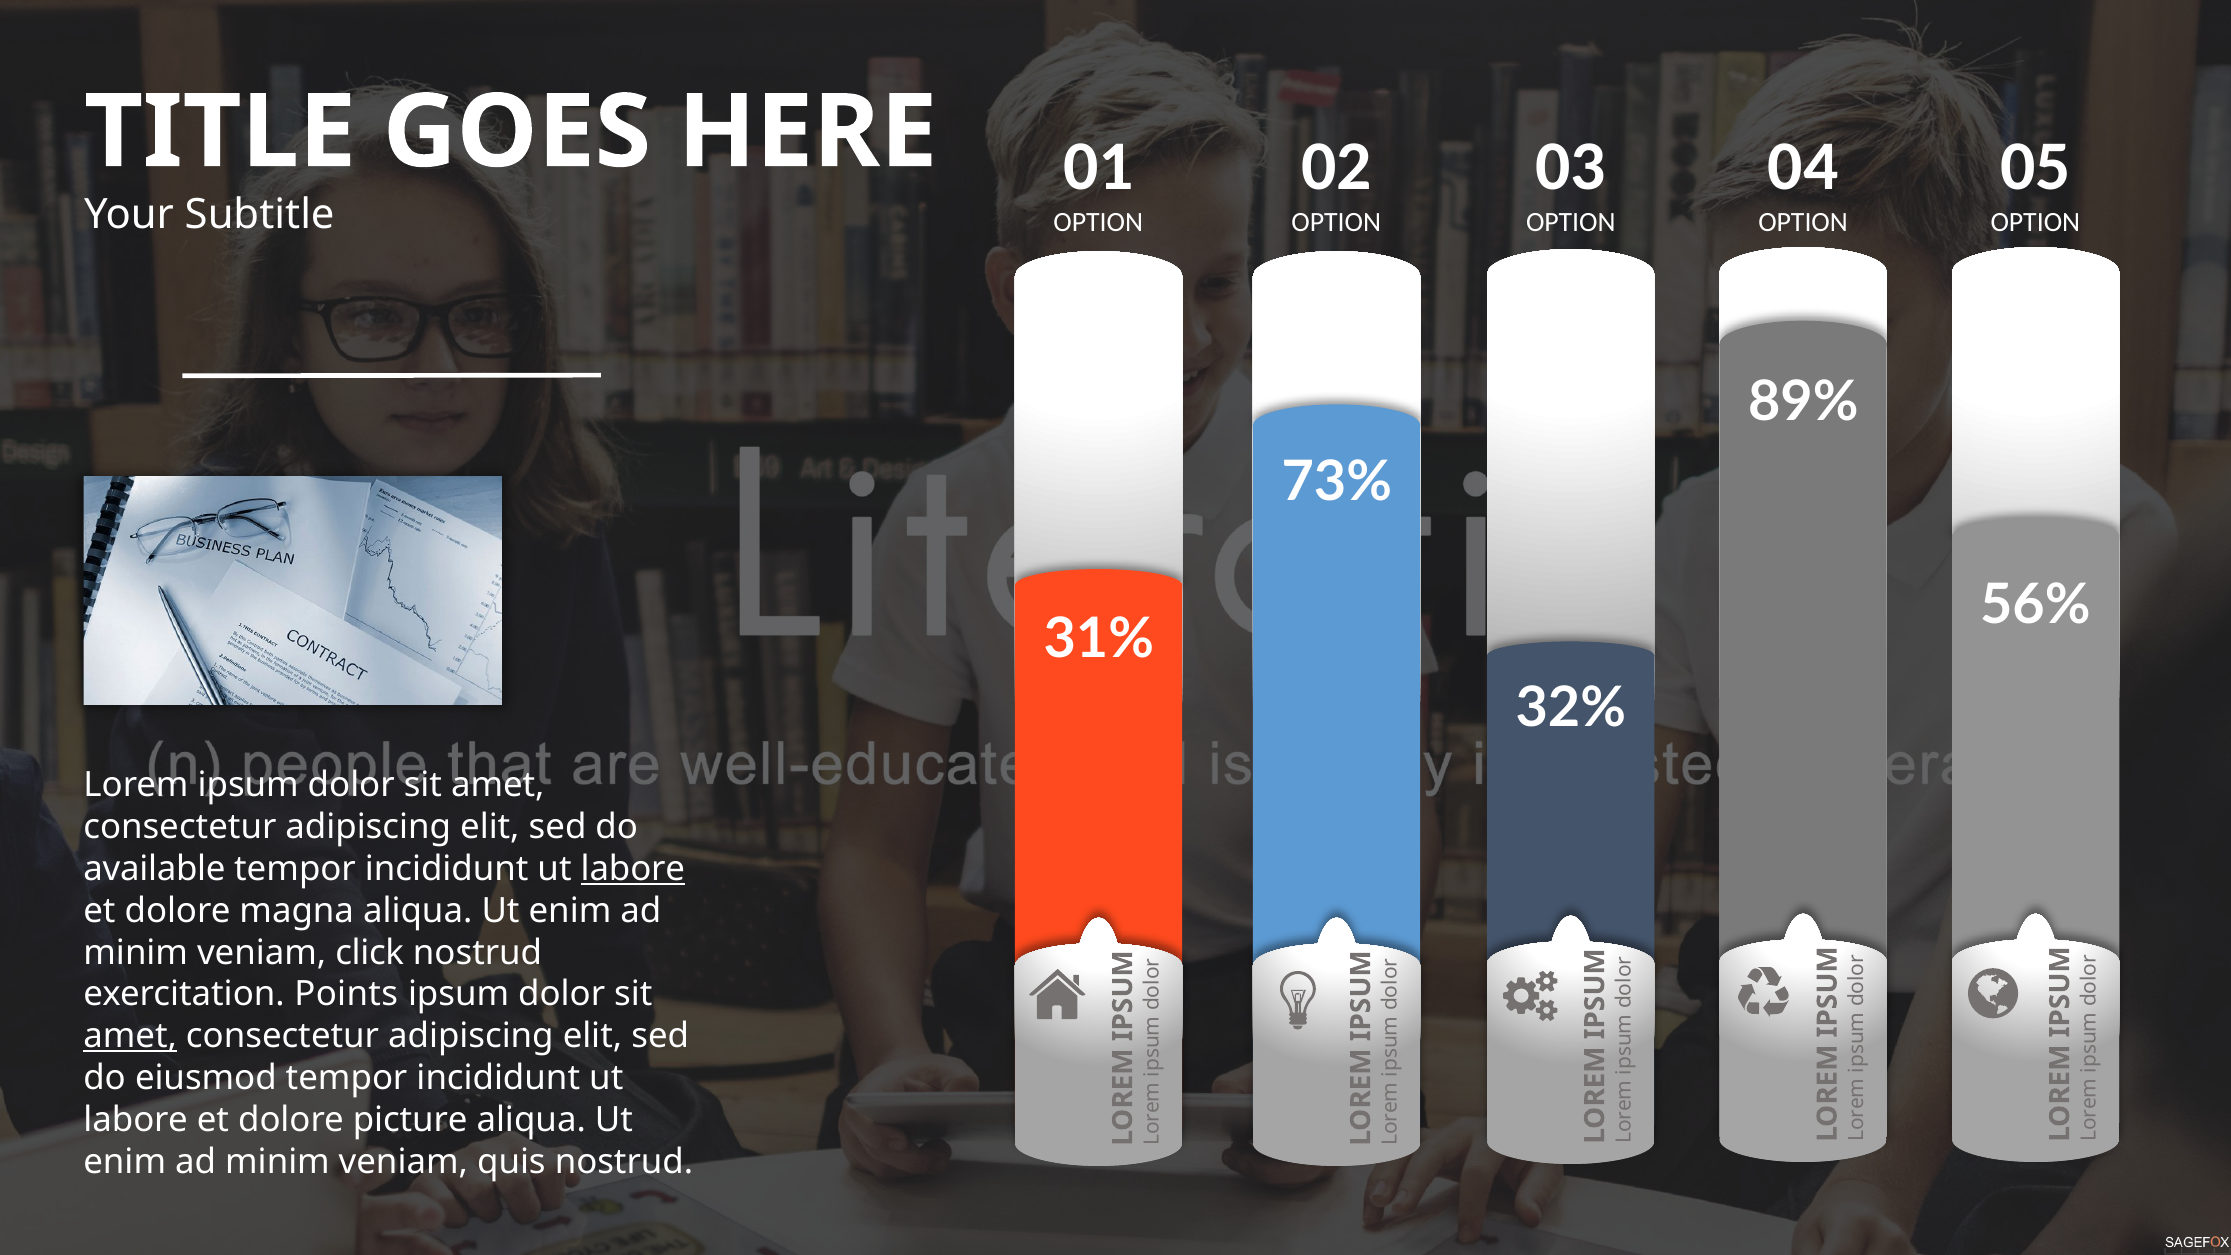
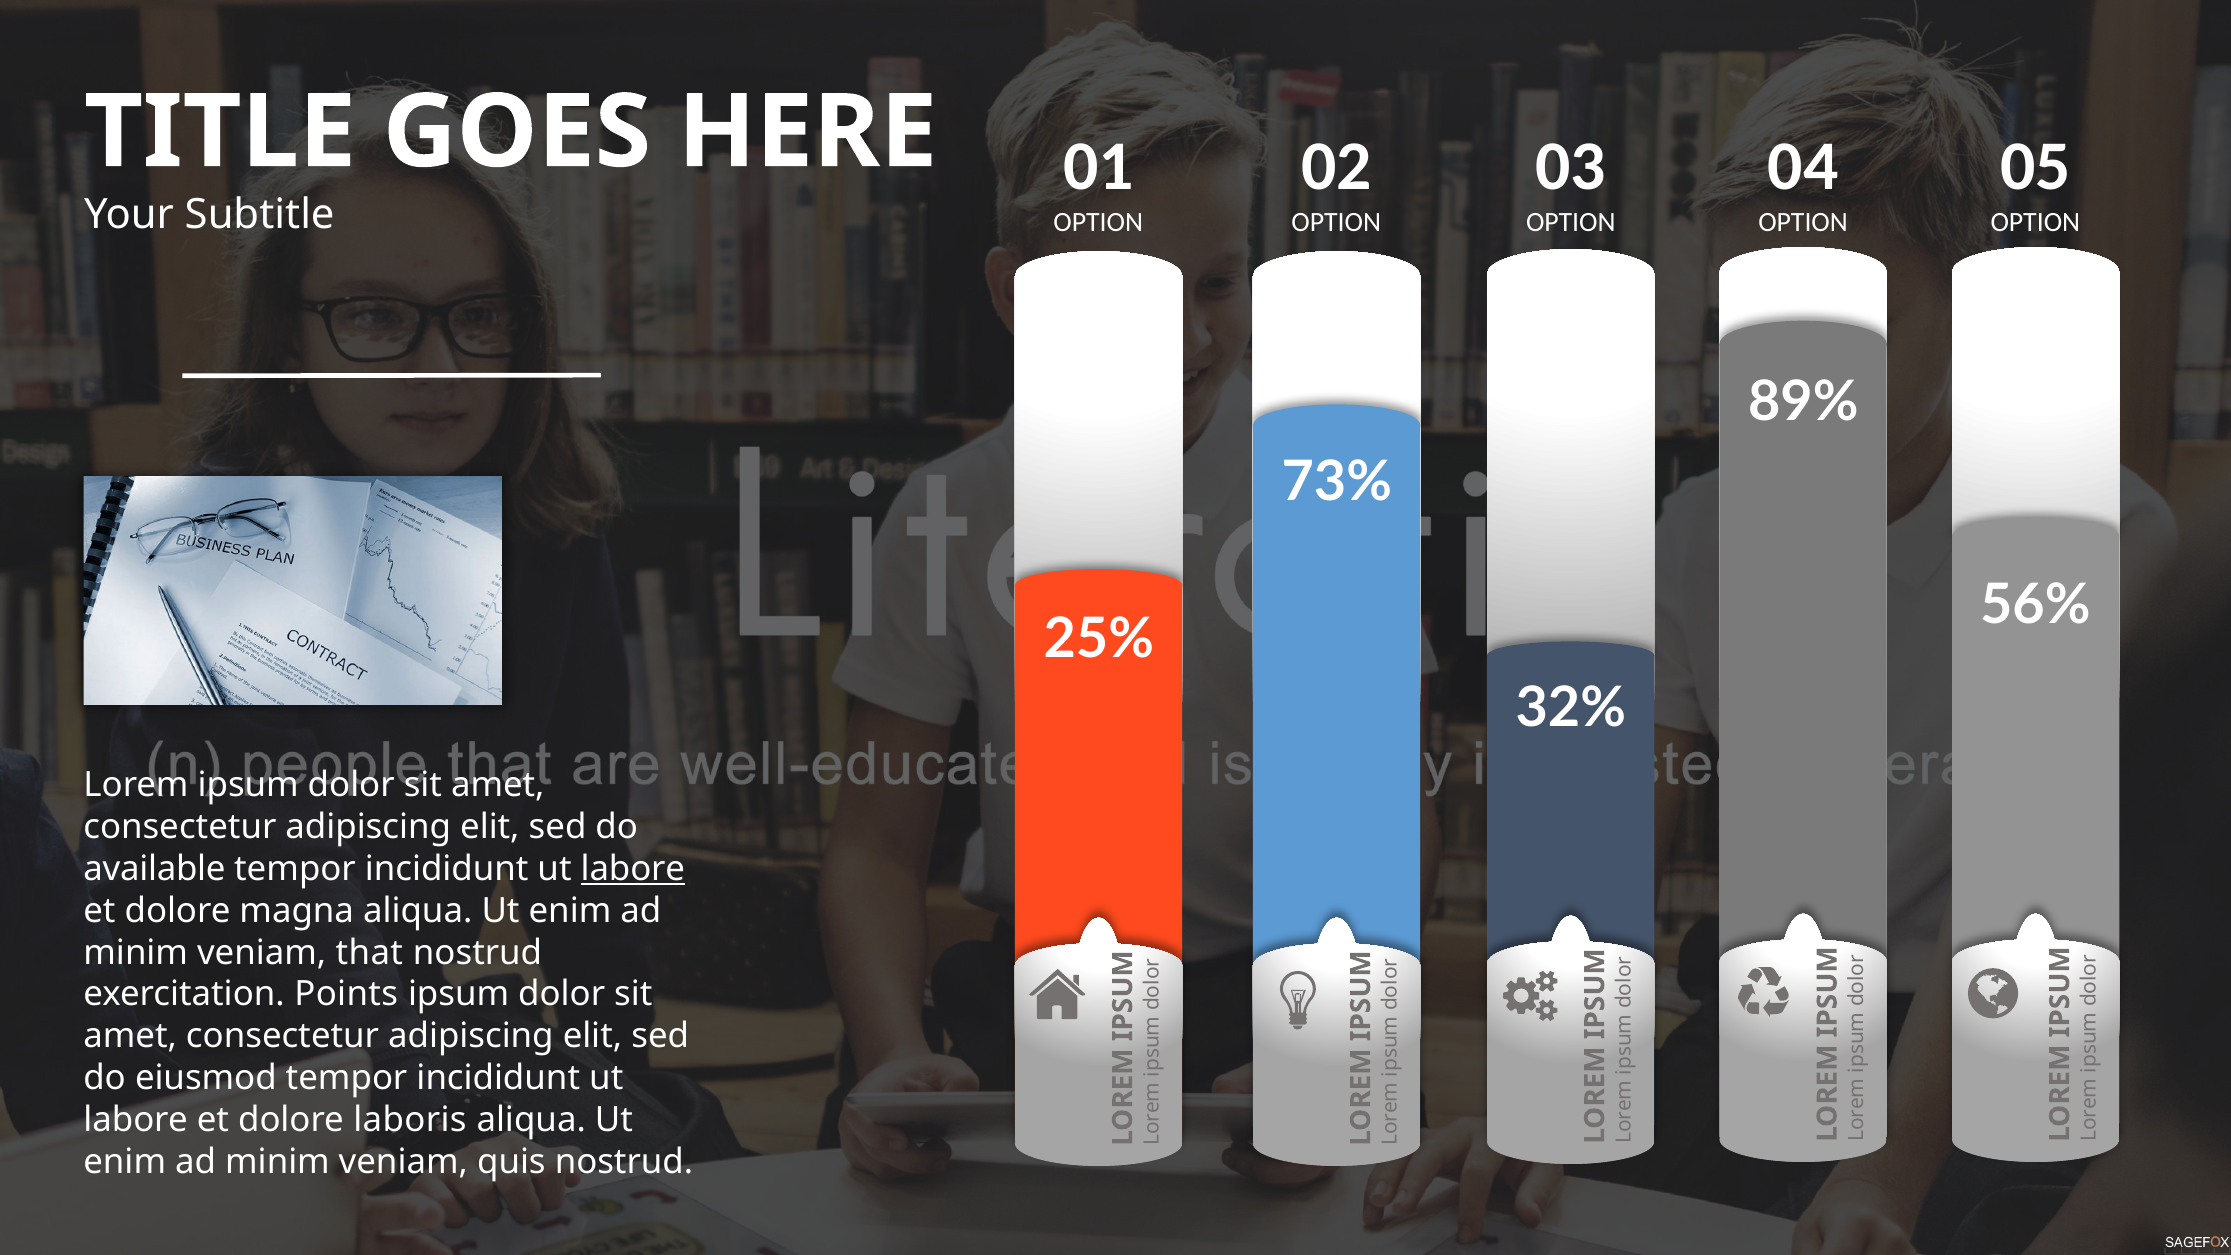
31%: 31% -> 25% (1099, 639)
click: click -> that (369, 953)
amet underline: present -> none (130, 1036)
picture: picture -> laboris (410, 1120)
